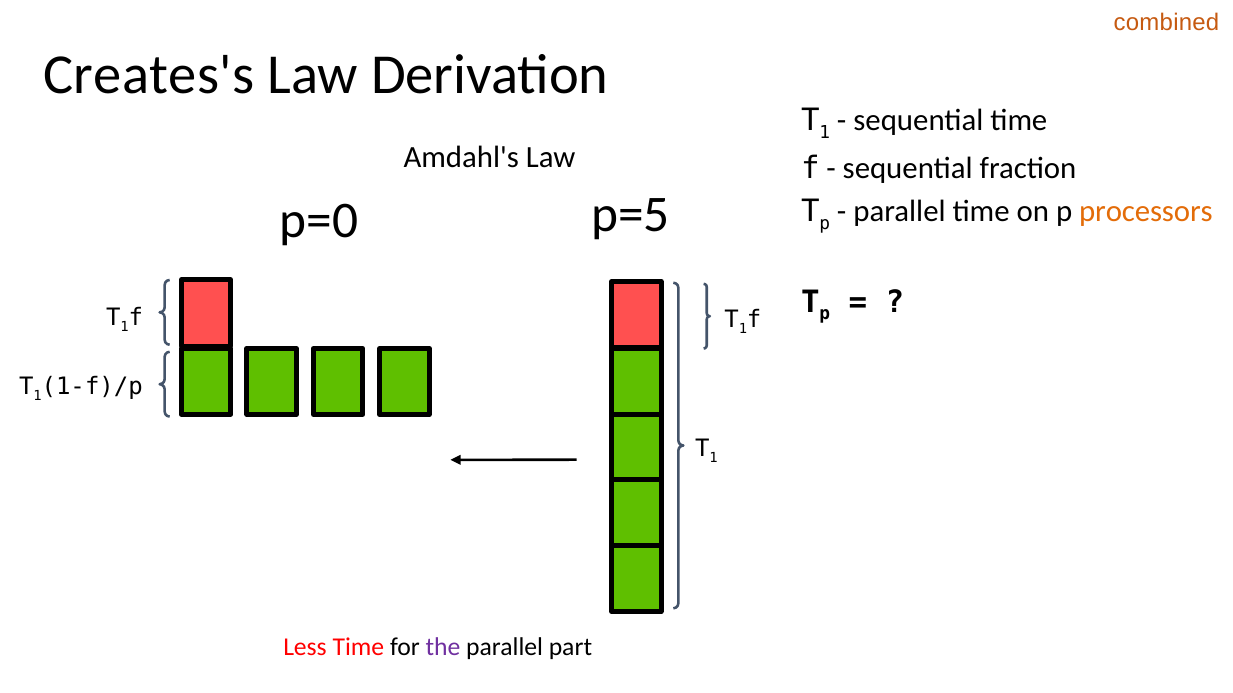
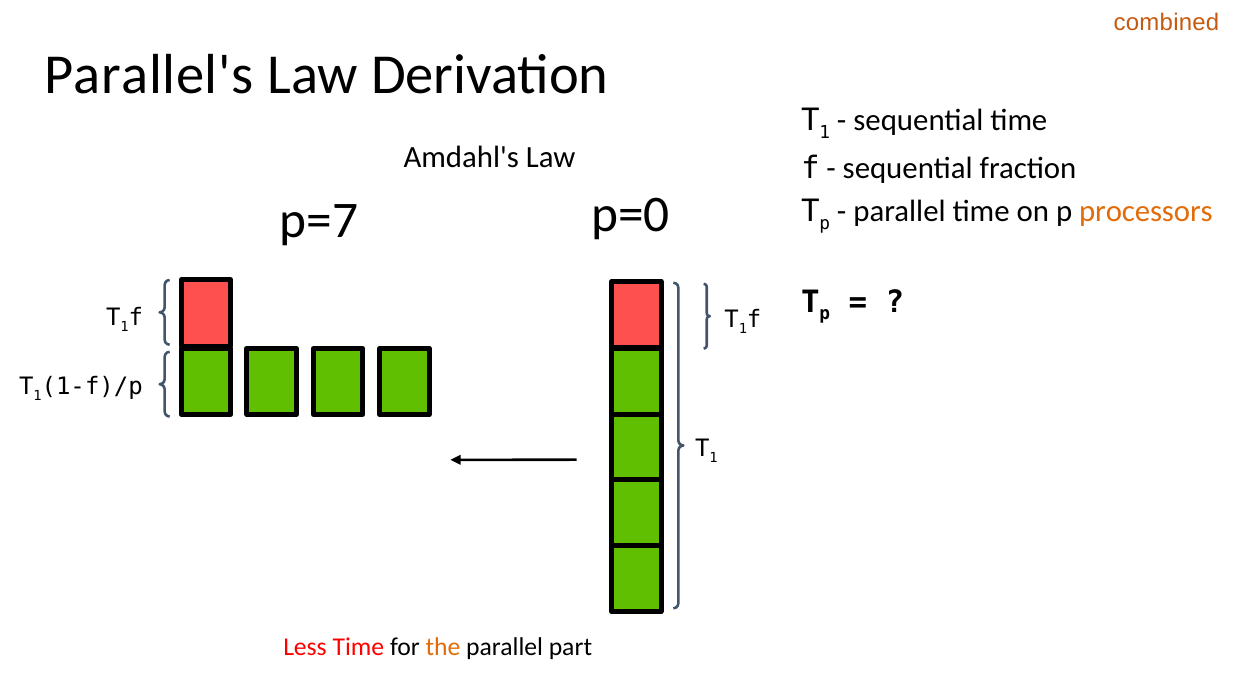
Creates's: Creates's -> Parallel's (149, 75)
p=5: p=5 -> p=0 (631, 214)
p=0: p=0 -> p=7 (319, 221)
the colour: purple -> orange (443, 647)
